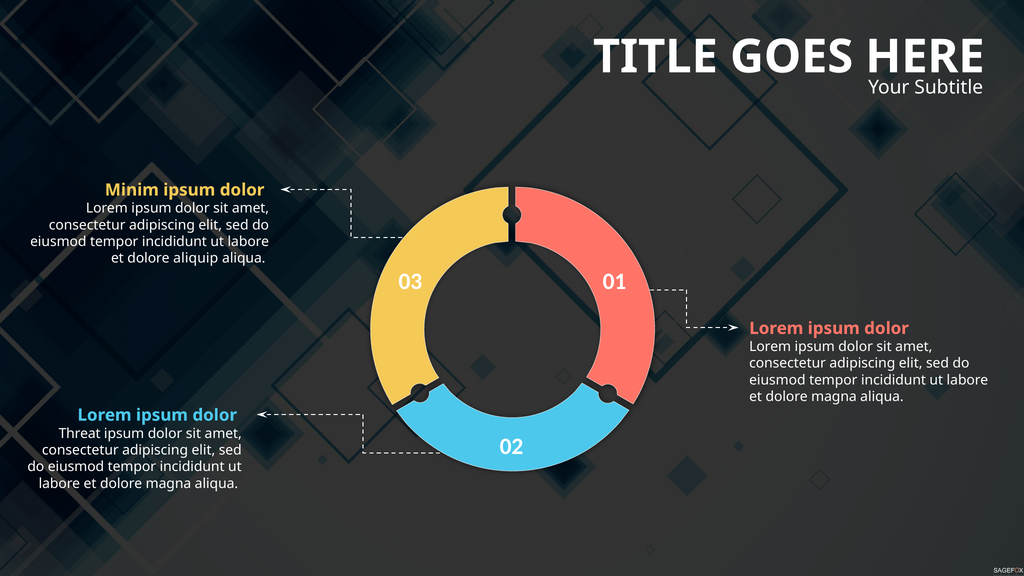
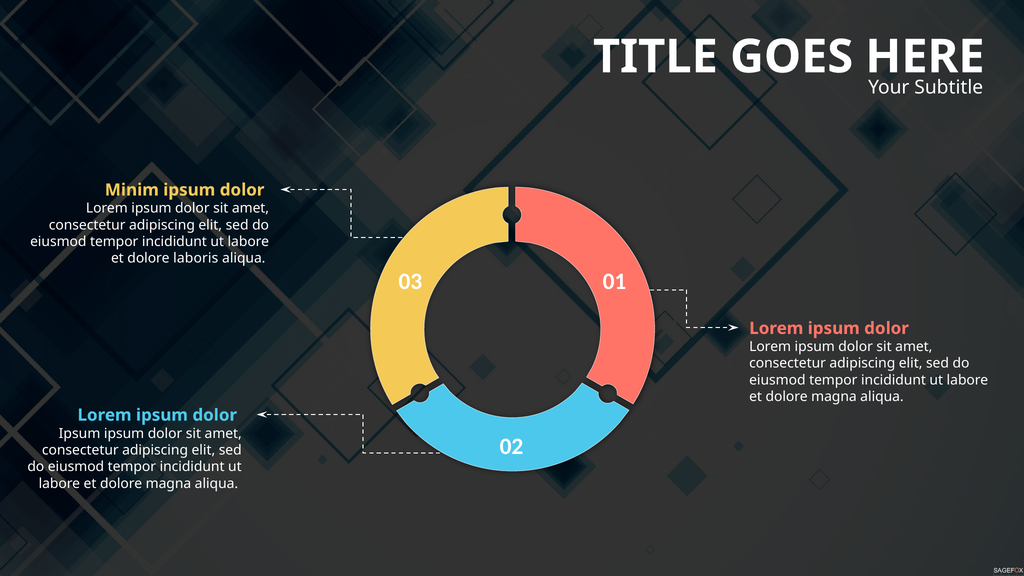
aliquip: aliquip -> laboris (196, 258)
Threat: Threat -> Ipsum (79, 433)
